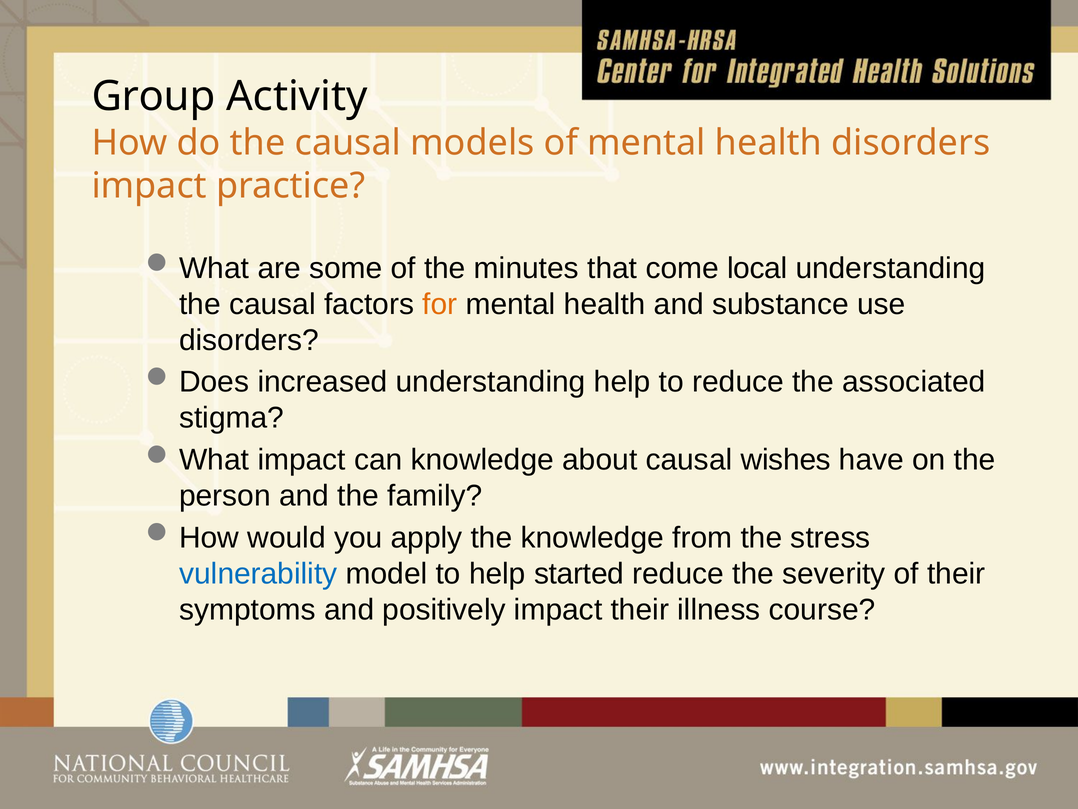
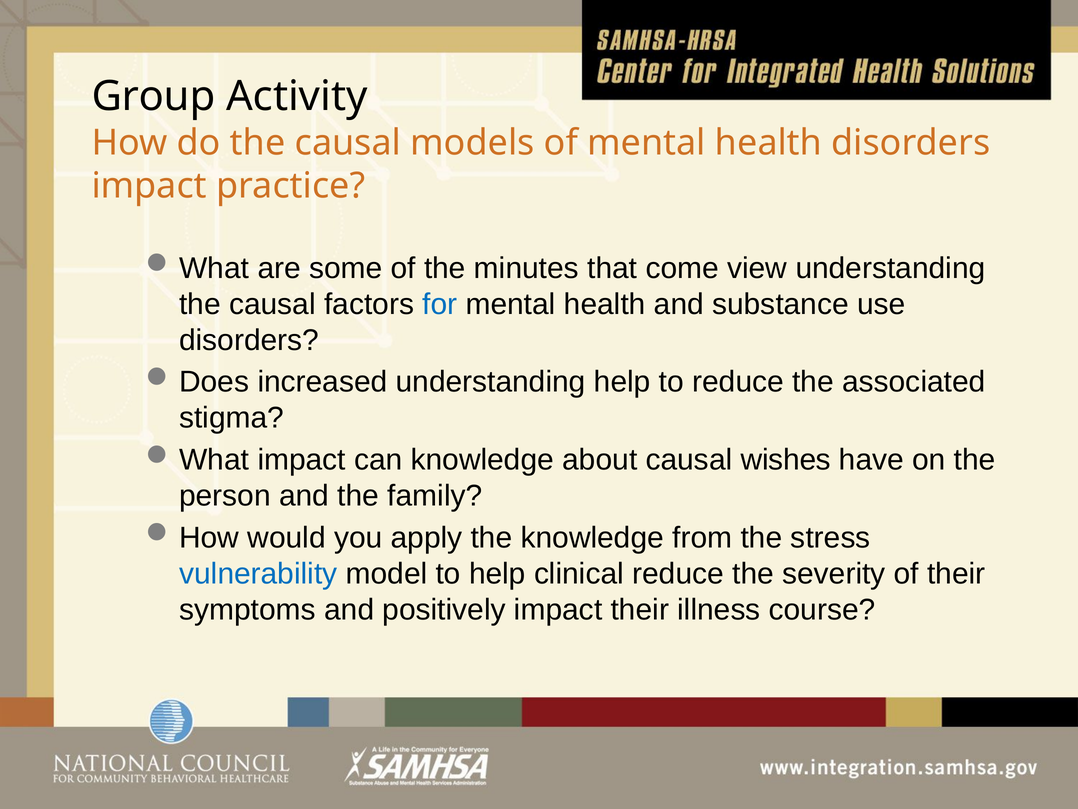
local: local -> view (757, 268)
for colour: orange -> blue (440, 304)
started: started -> clinical (579, 574)
